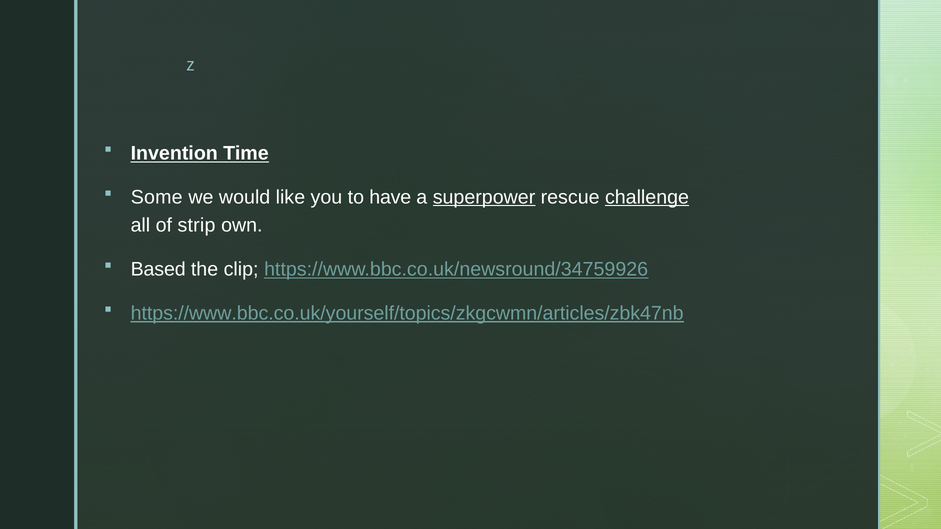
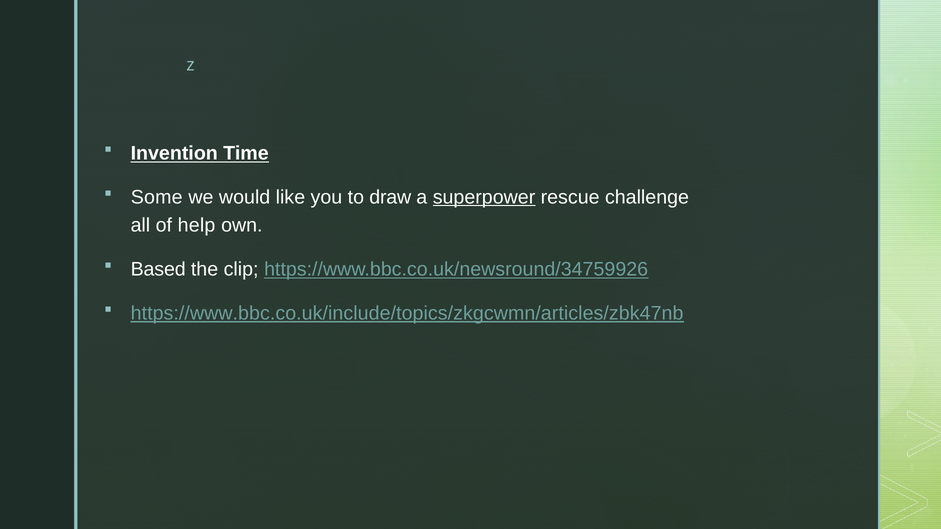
have: have -> draw (390, 197)
challenge underline: present -> none (647, 197)
strip: strip -> help (197, 225)
https://www.bbc.co.uk/yourself/topics/zkgcwmn/articles/zbk47nb: https://www.bbc.co.uk/yourself/topics/zkgcwmn/articles/zbk47nb -> https://www.bbc.co.uk/include/topics/zkgcwmn/articles/zbk47nb (407, 313)
